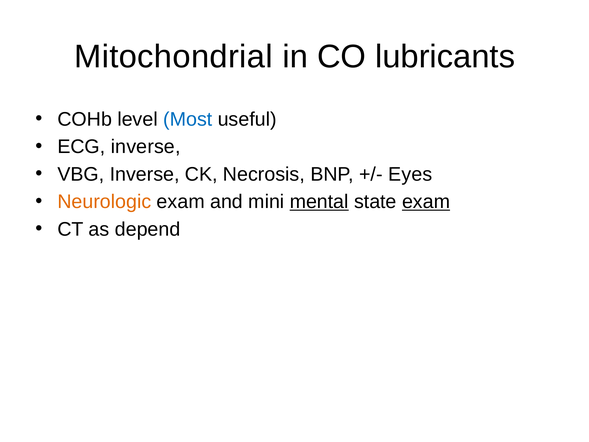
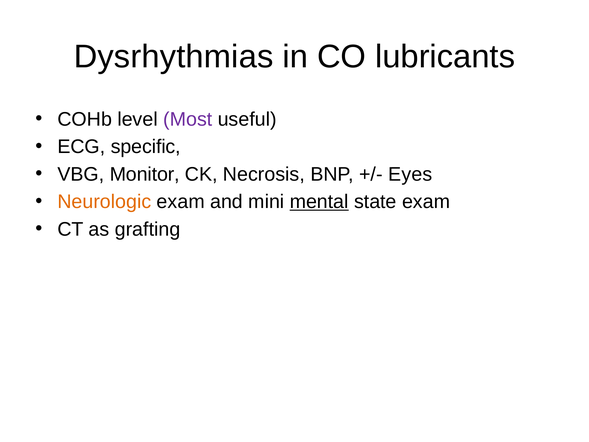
Mitochondrial: Mitochondrial -> Dysrhythmias (174, 57)
Most colour: blue -> purple (188, 119)
ECG inverse: inverse -> specific (146, 147)
VBG Inverse: Inverse -> Monitor (145, 174)
exam underline: present -> none (426, 202)
depend: depend -> grafting (148, 229)
